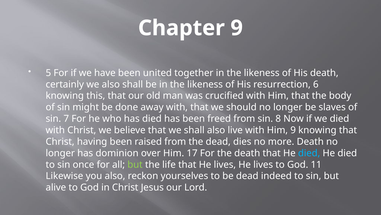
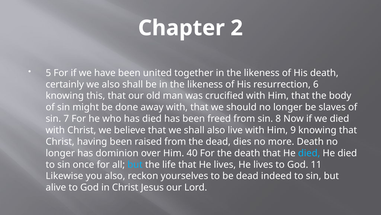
Chapter 9: 9 -> 2 (237, 28)
17: 17 -> 40 (192, 153)
but colour: light green -> light blue (135, 164)
